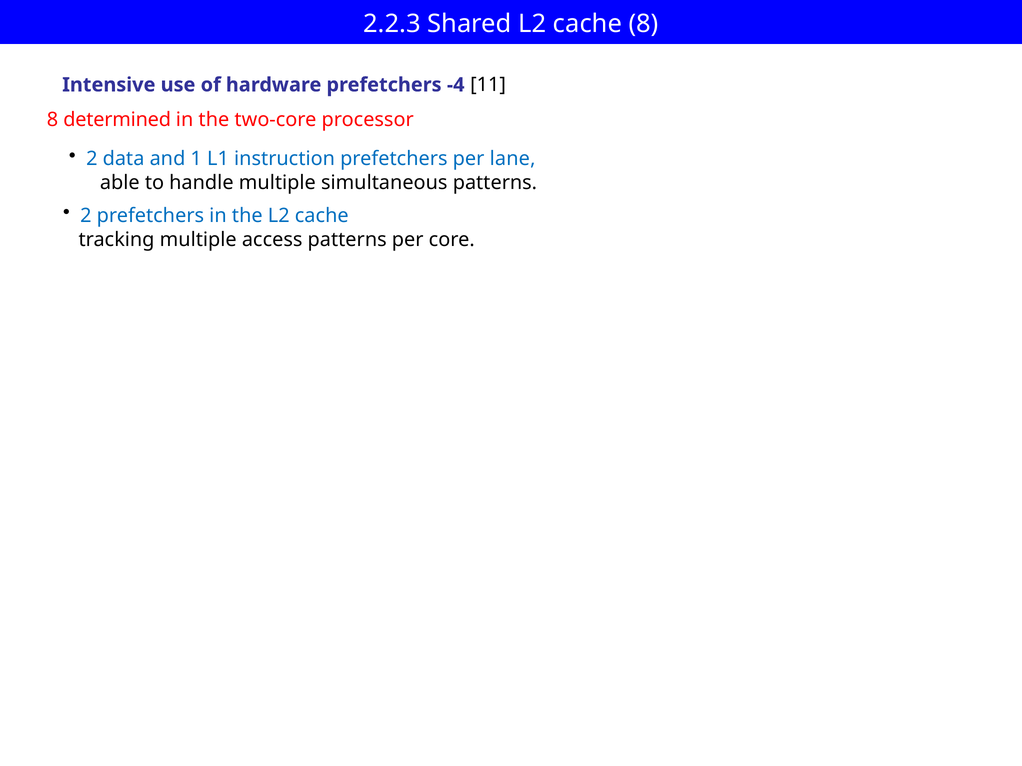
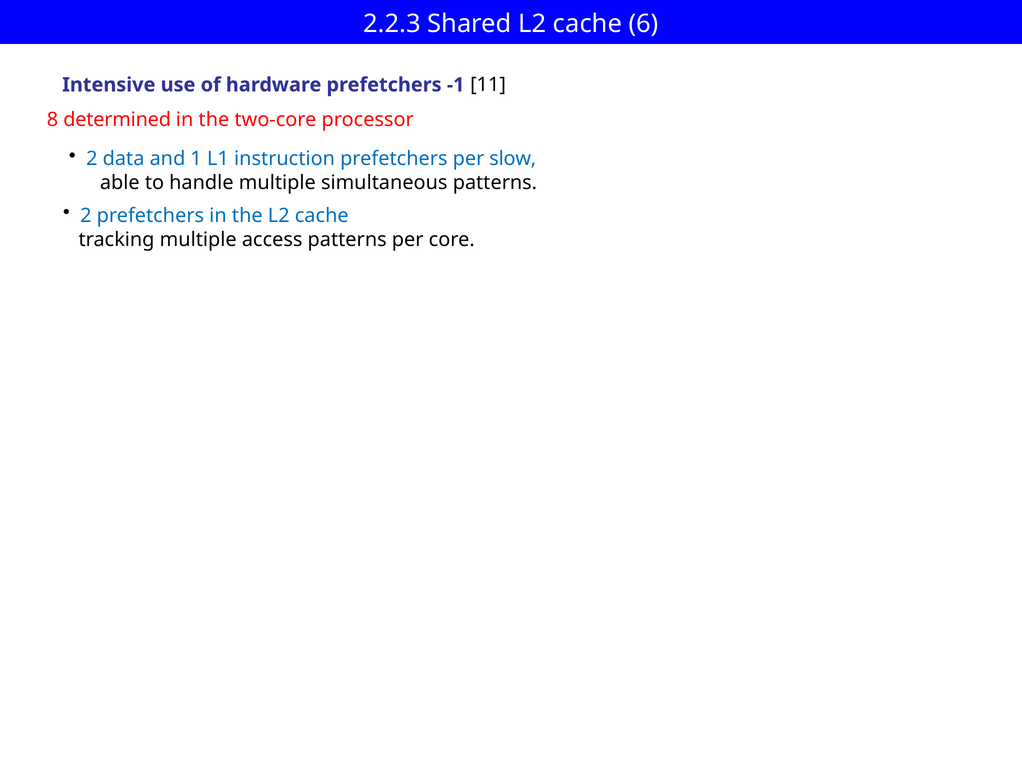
cache 8: 8 -> 6 (644, 24)
-4: -4 -> -1 (456, 85)
lane: lane -> slow (513, 159)
